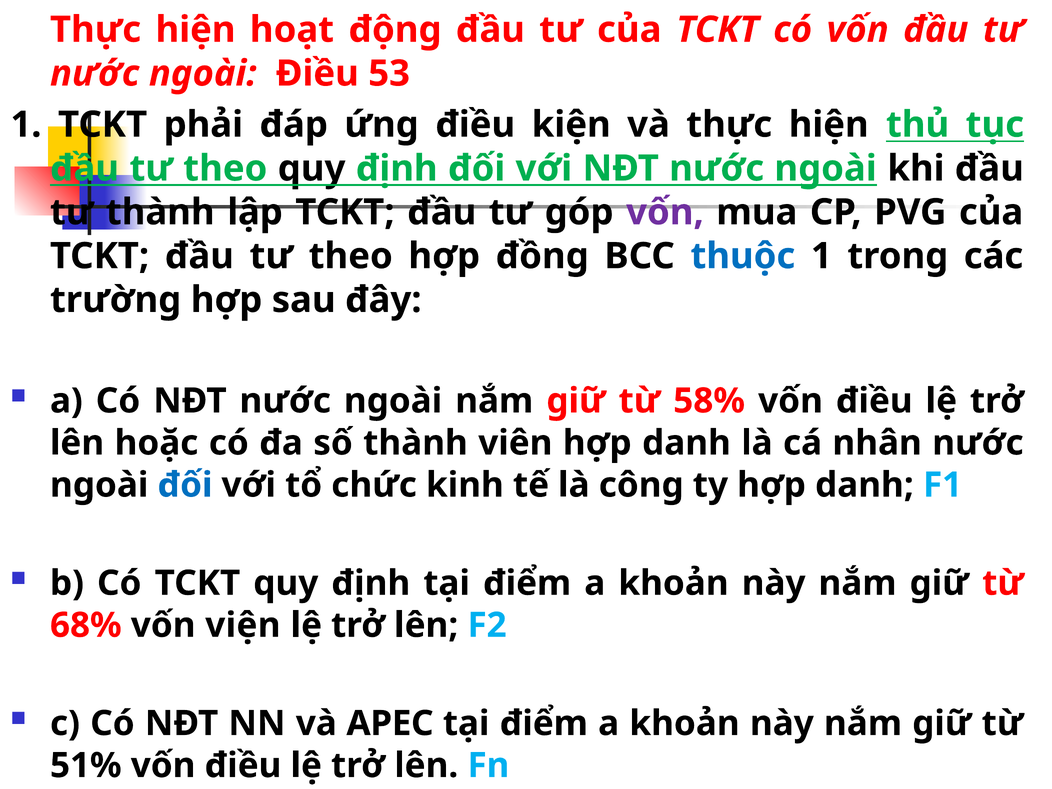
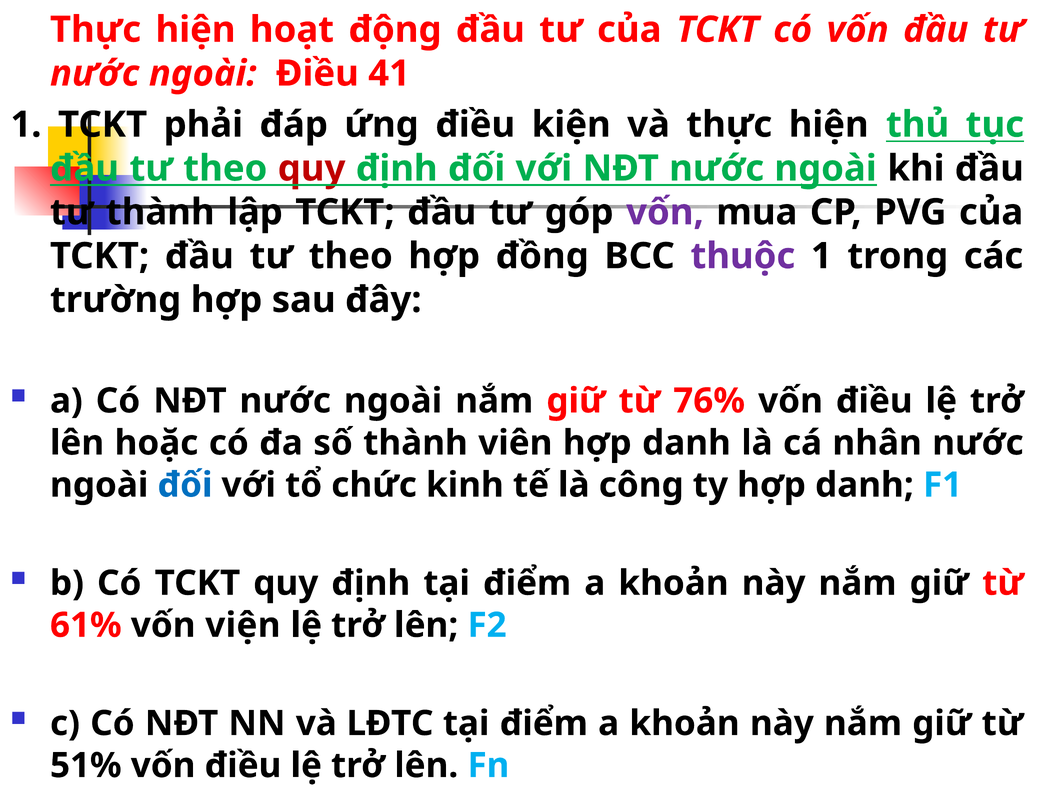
53: 53 -> 41 (389, 74)
quy colour: black -> red (312, 168)
thuộc colour: blue -> purple (743, 256)
58%: 58% -> 76% (709, 401)
68%: 68% -> 61% (86, 625)
APEC: APEC -> LĐTC (390, 723)
